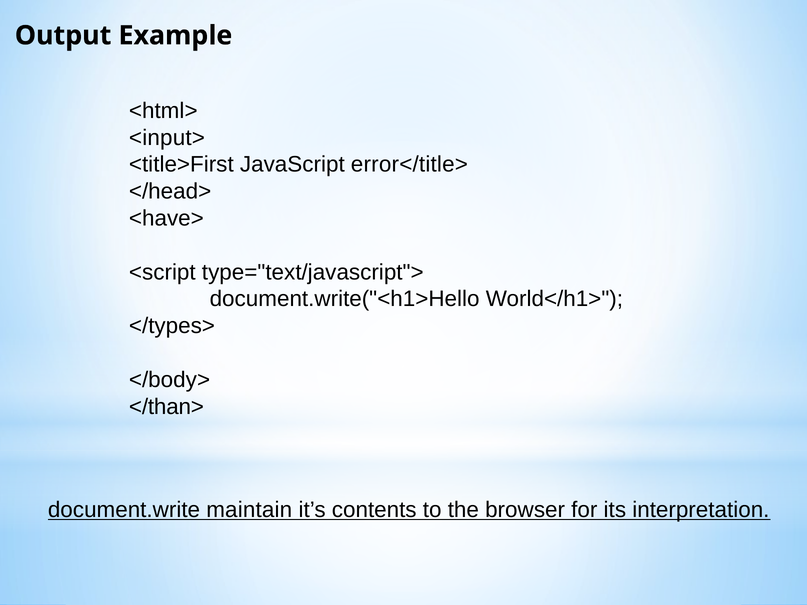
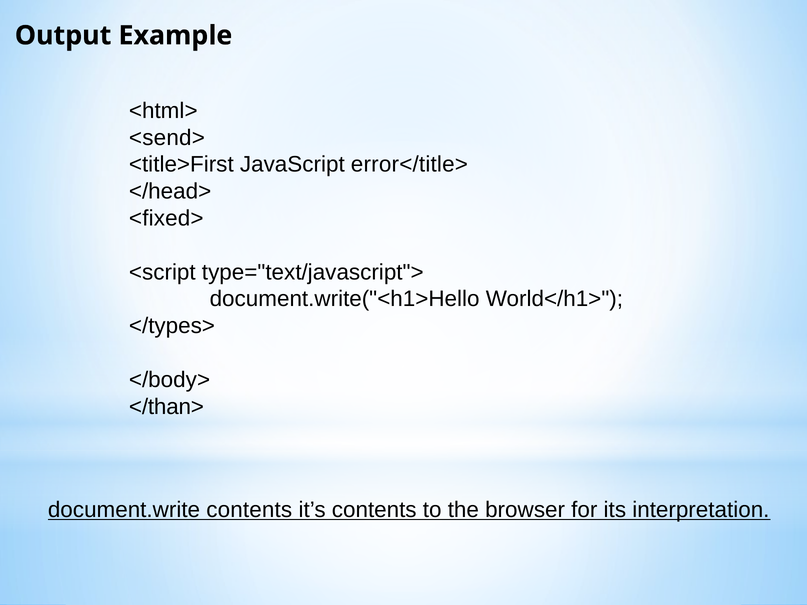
<input>: <input> -> <send> (167, 138)
<have>: <have> -> <fixed> (166, 218)
document.write maintain: maintain -> contents (249, 510)
